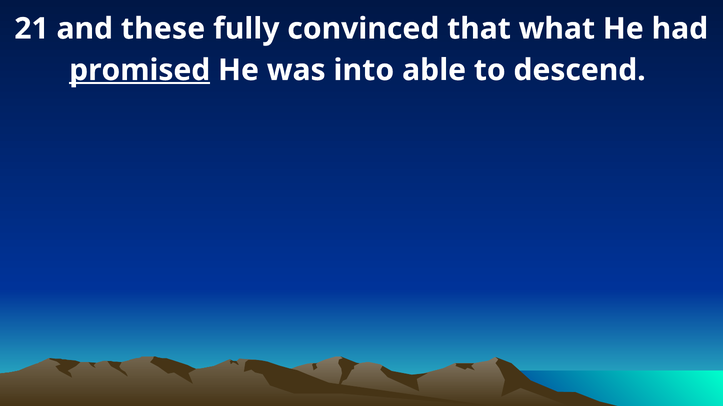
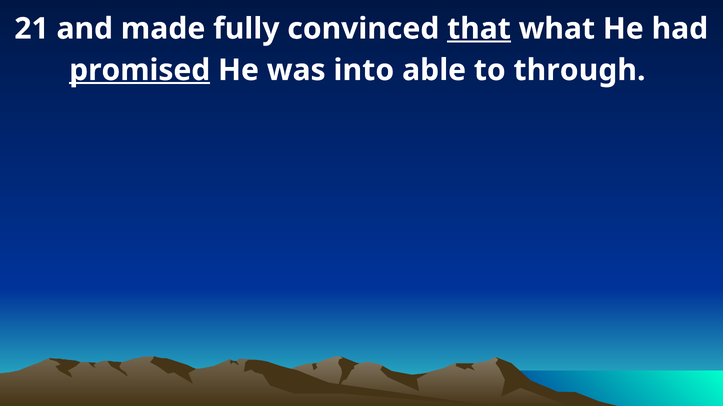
these: these -> made (163, 29)
that underline: none -> present (479, 29)
descend: descend -> through (579, 70)
